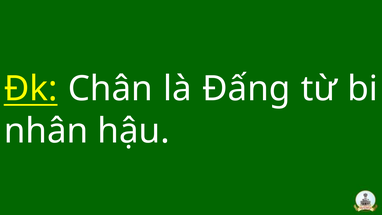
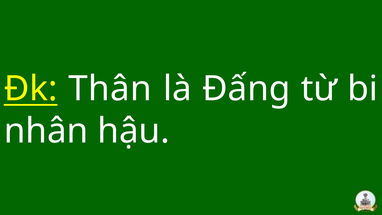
Chân: Chân -> Thân (110, 89)
